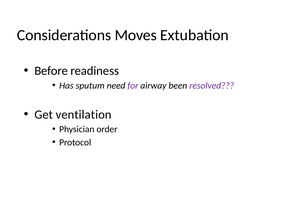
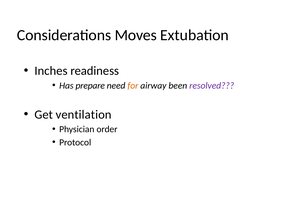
Before: Before -> Inches (51, 71)
sputum: sputum -> prepare (90, 86)
for colour: purple -> orange (133, 86)
